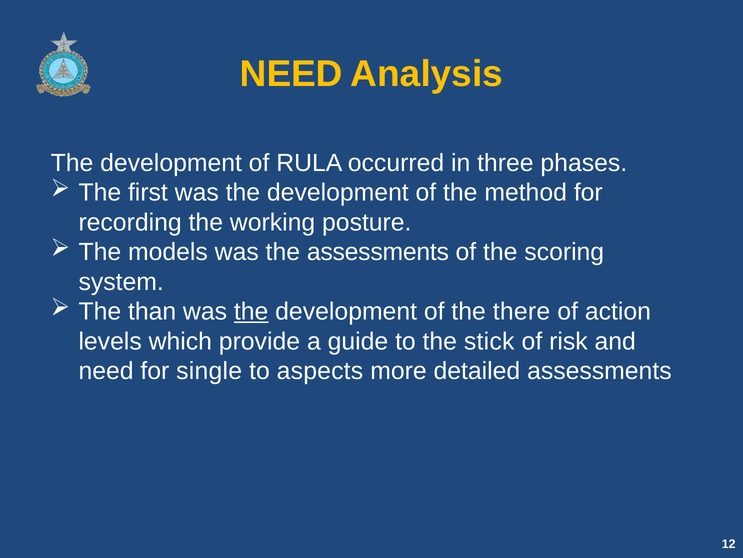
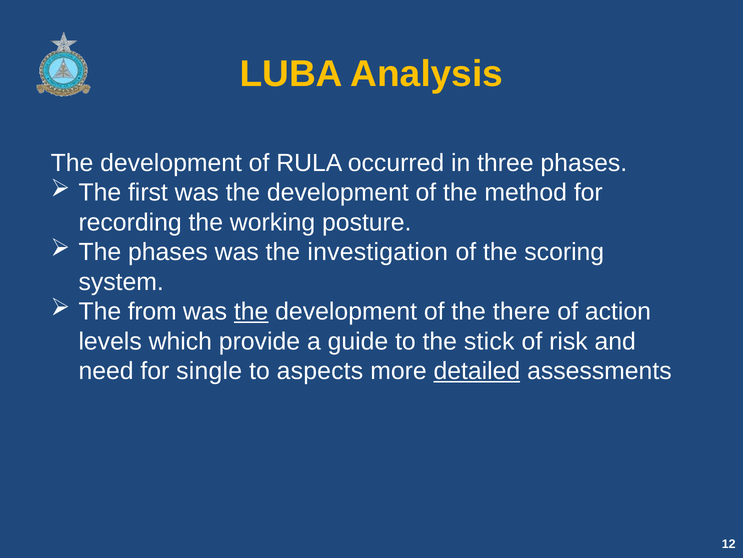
NEED: NEED -> LUBA (291, 74)
The models: models -> phases (168, 252)
the assessments: assessments -> investigation (378, 252)
than: than -> from (152, 311)
detailed underline: none -> present (477, 371)
